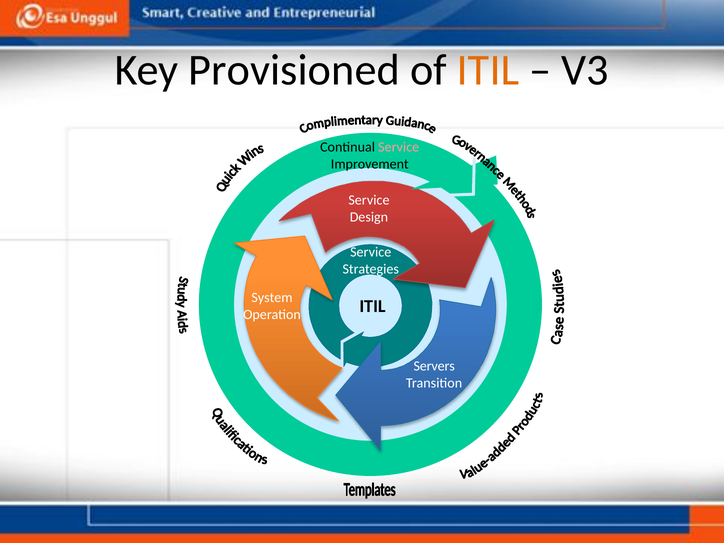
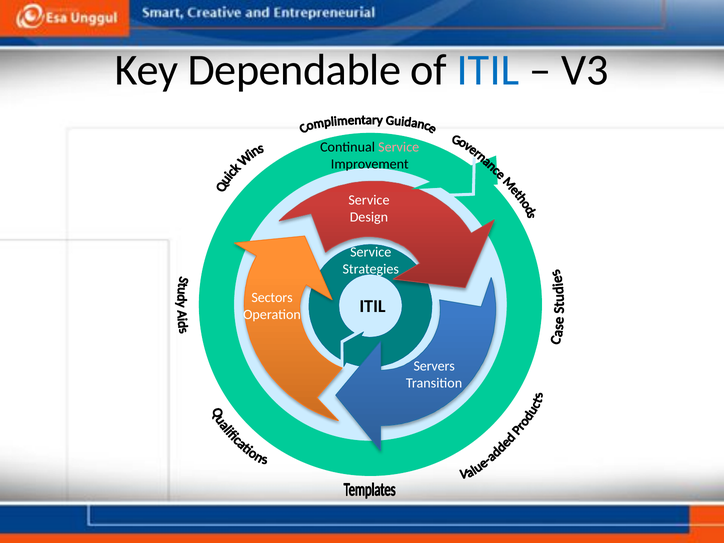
Provisioned: Provisioned -> Dependable (294, 70)
ITIL colour: orange -> blue (488, 70)
System: System -> Sectors (272, 298)
